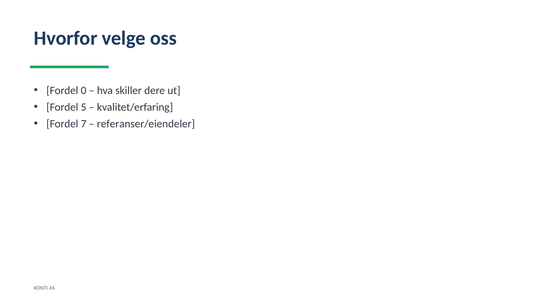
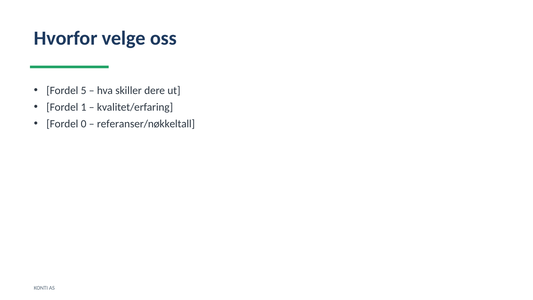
0: 0 -> 5 (84, 90)
5: 5 -> 1 (84, 107)
7: 7 -> 0 (84, 124)
referanser/eiendeler: referanser/eiendeler -> referanser/nøkkeltall (146, 124)
